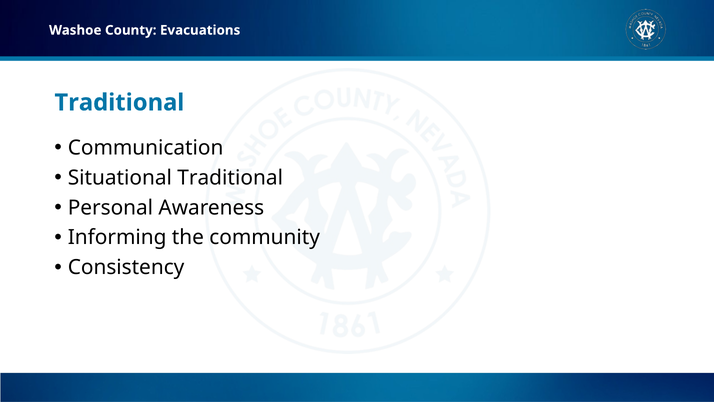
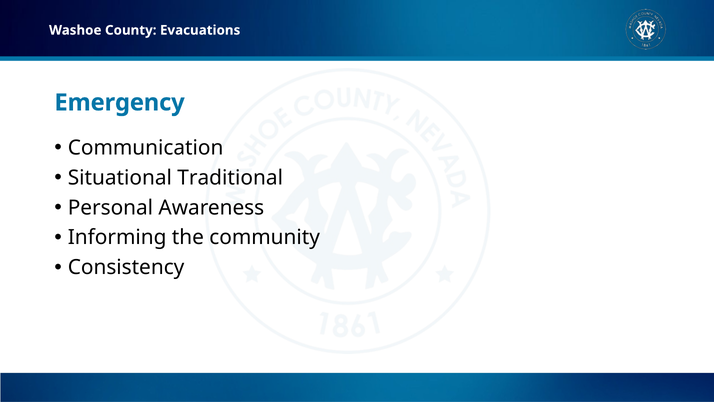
Traditional: Traditional -> Emergency (120, 102)
